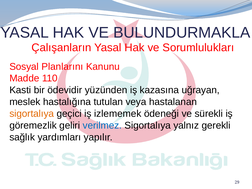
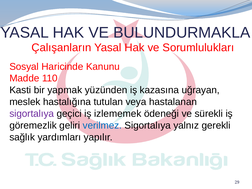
Planlarını: Planlarını -> Haricinde (62, 67)
ödevidir: ödevidir -> yapmak (65, 90)
sigortalıya colour: orange -> purple (32, 114)
